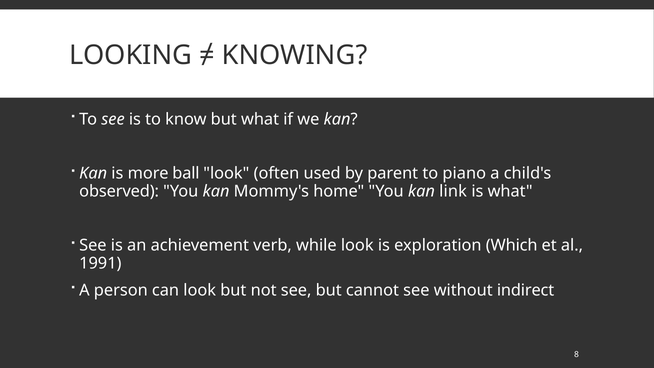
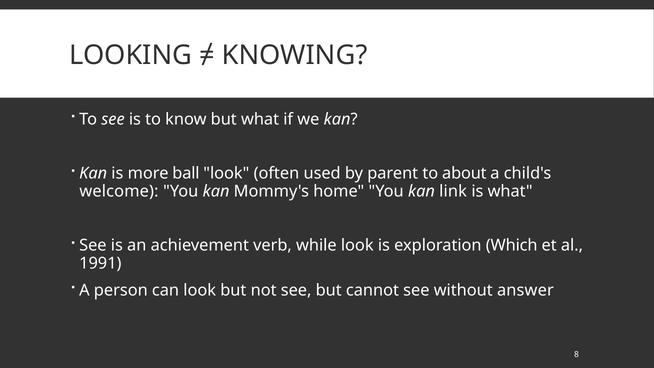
piano: piano -> about (464, 173)
observed: observed -> welcome (119, 191)
indirect: indirect -> answer (525, 290)
